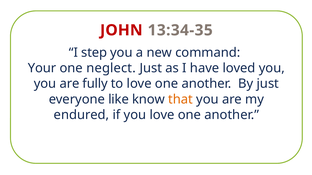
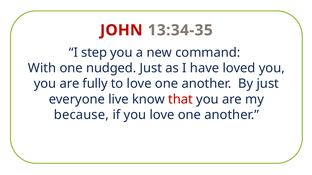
Your: Your -> With (42, 68)
neglect: neglect -> nudged (111, 68)
like: like -> live (119, 100)
that colour: orange -> red (180, 100)
endured: endured -> because (81, 115)
